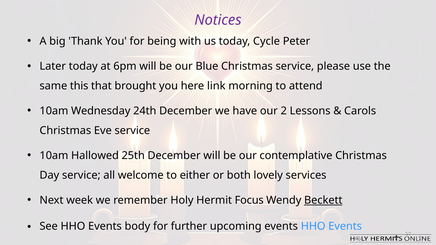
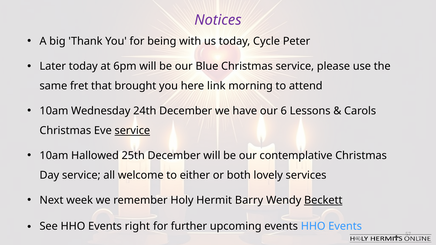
this: this -> fret (79, 86)
2: 2 -> 6 (284, 111)
service underline: none -> present (132, 131)
Focus: Focus -> Barry (249, 200)
body: body -> right (137, 226)
